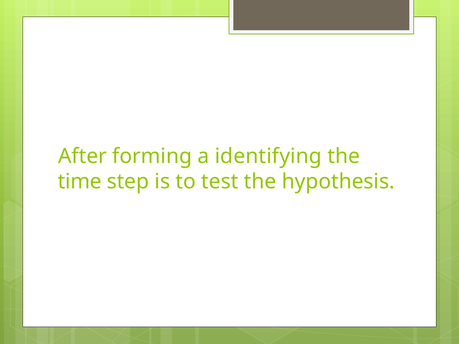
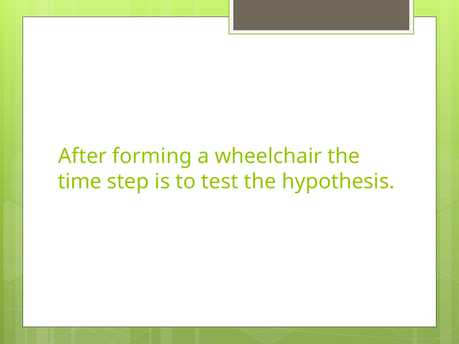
identifying: identifying -> wheelchair (268, 156)
